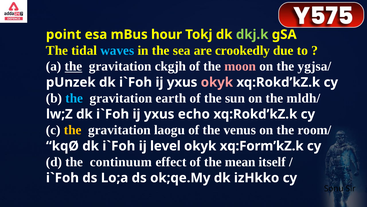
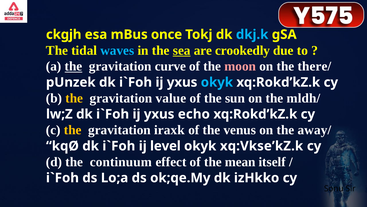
point: point -> ckgjh (64, 34)
hour: hour -> once (167, 34)
dkj.k colour: light green -> light blue (252, 34)
sea underline: none -> present (182, 50)
ckgjh: ckgjh -> curve (170, 66)
ygjsa/: ygjsa/ -> there/ (314, 66)
okyk colour: pink -> light blue (217, 82)
the colour: light blue -> yellow (74, 98)
earth: earth -> value (171, 98)
laogu: laogu -> iraxk (169, 130)
room/: room/ -> away/ (314, 130)
xq:Form’kZ.k: xq:Form’kZ.k -> xq:Vkse’kZ.k (262, 146)
